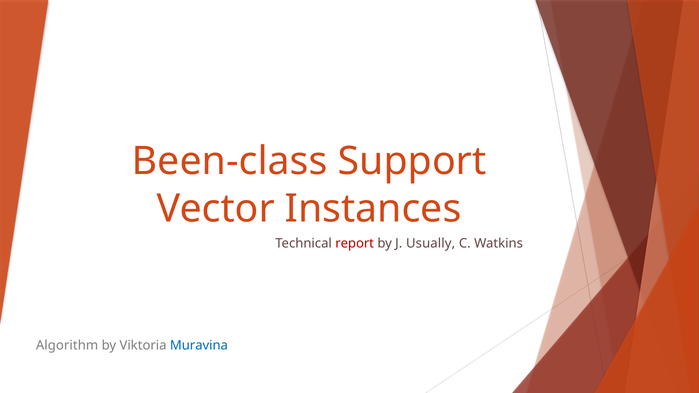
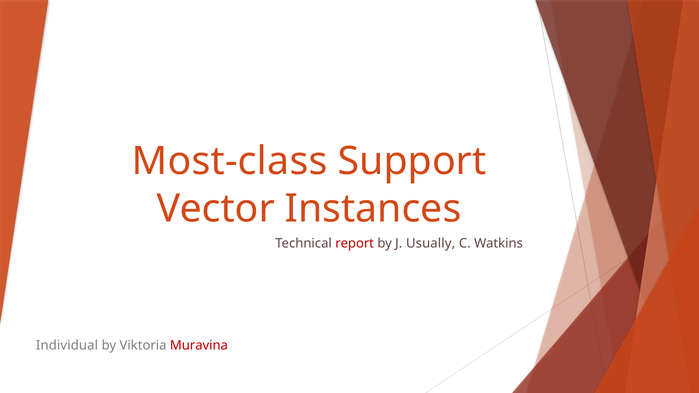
Been-class: Been-class -> Most-class (230, 162)
Algorithm: Algorithm -> Individual (67, 345)
Muravina colour: blue -> red (199, 345)
